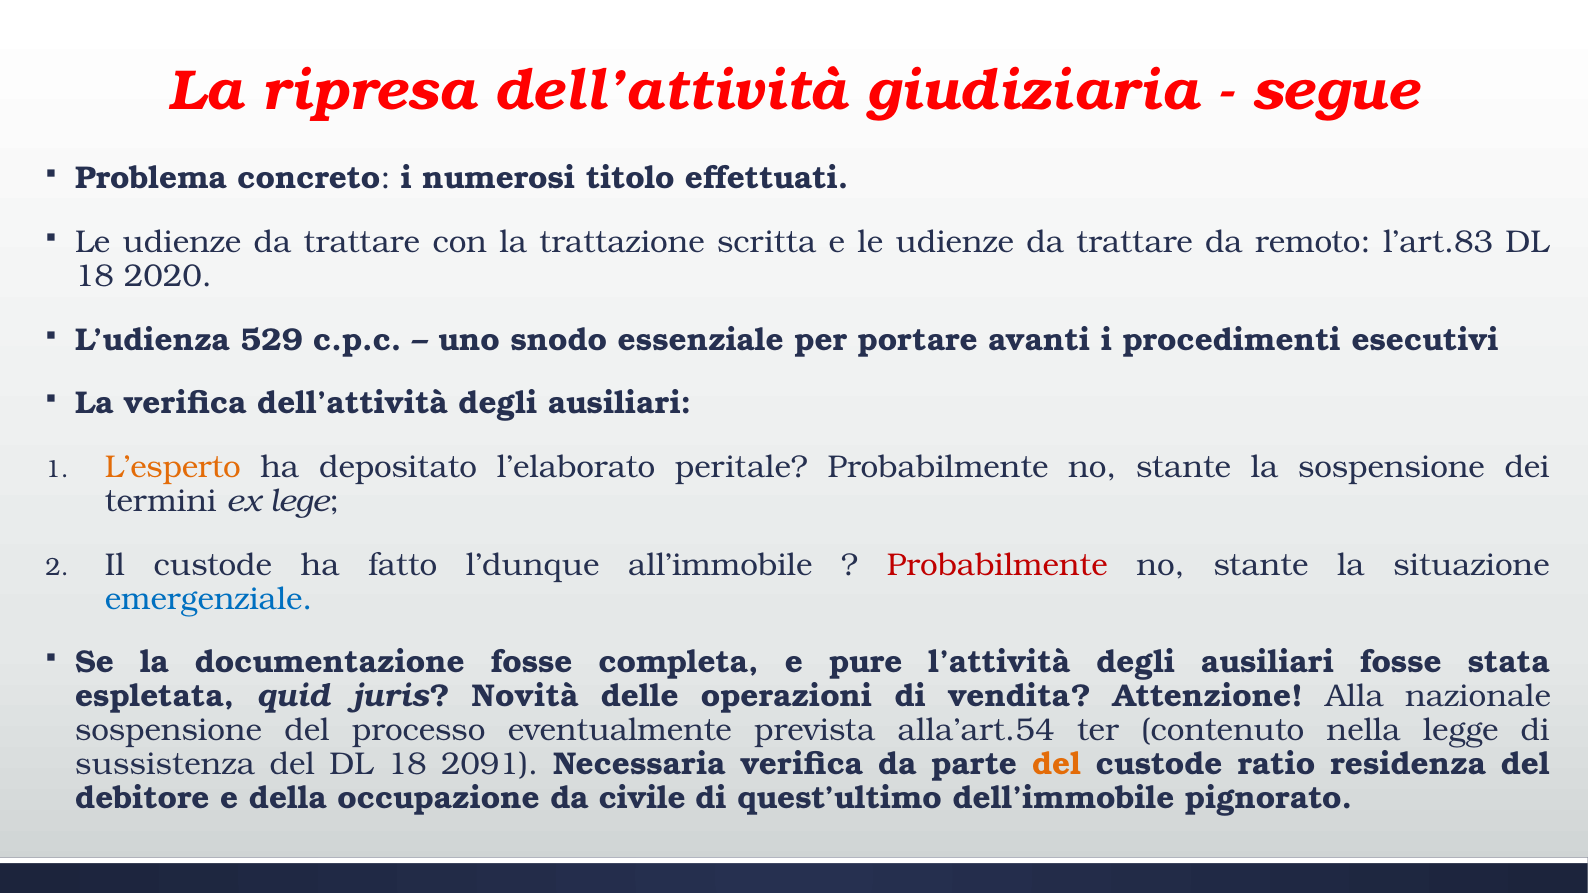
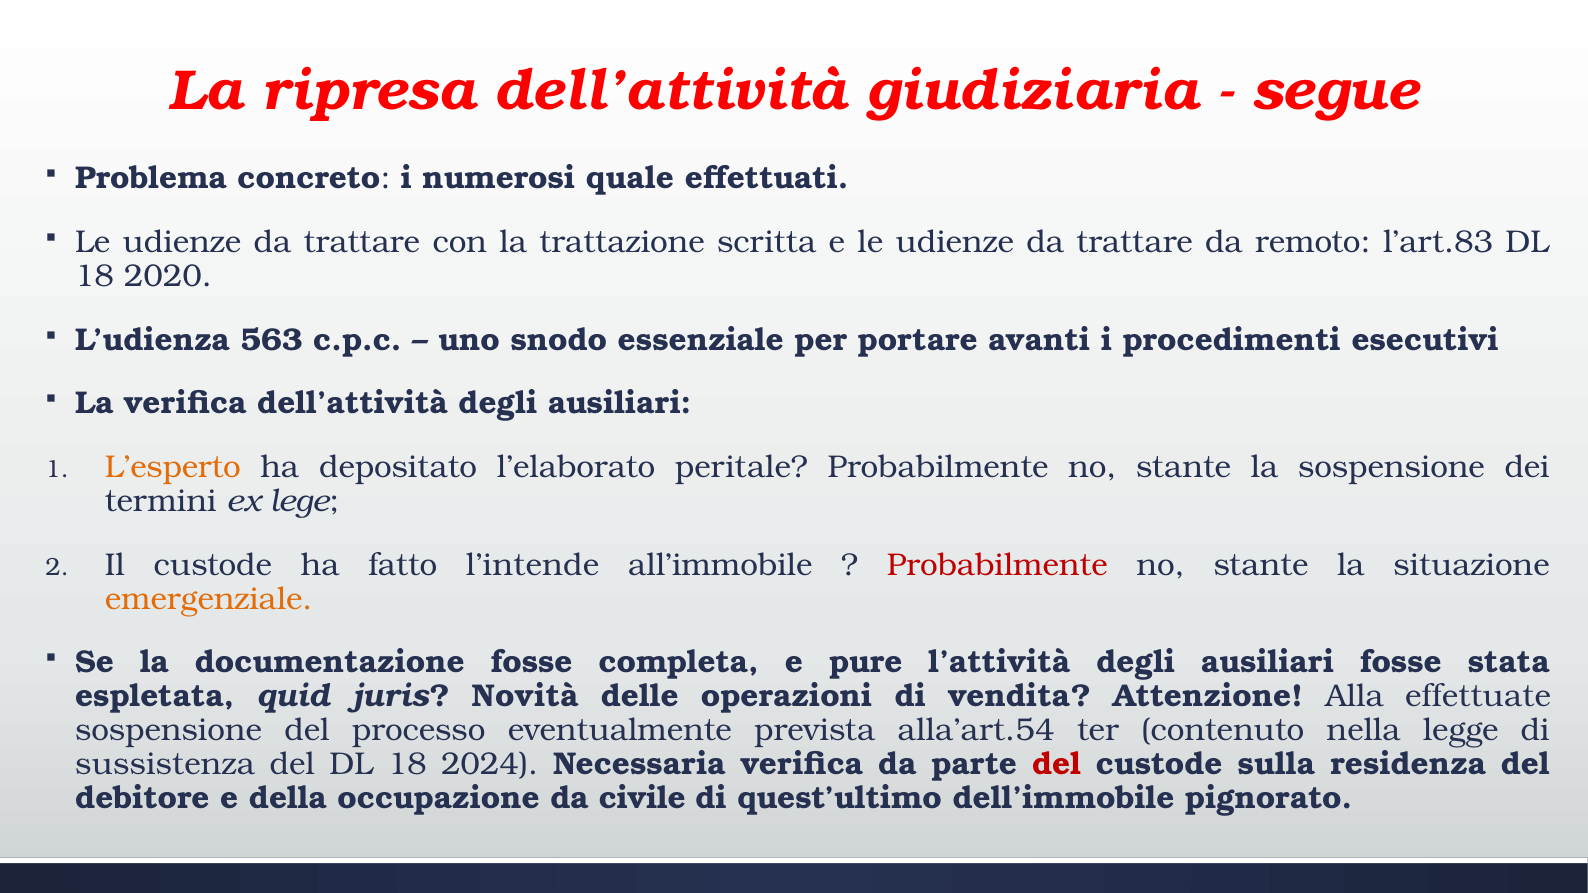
titolo: titolo -> quale (630, 179)
529: 529 -> 563 (272, 340)
l’dunque: l’dunque -> l’intende (533, 565)
emergenziale colour: blue -> orange (209, 599)
nazionale: nazionale -> effettuate (1478, 697)
2091: 2091 -> 2024 (490, 765)
del colour: orange -> red (1057, 765)
ratio: ratio -> sulla (1276, 765)
